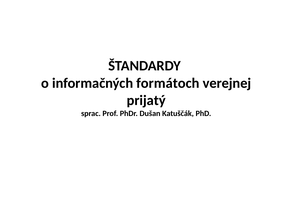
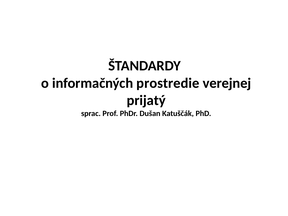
formátoch: formátoch -> prostredie (168, 83)
